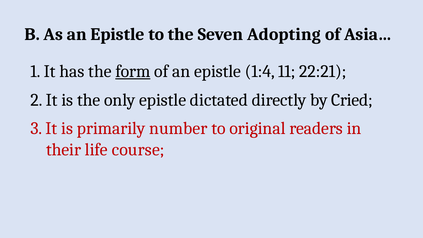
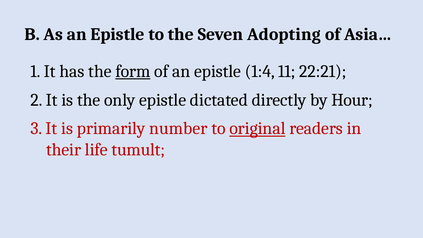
Cried: Cried -> Hour (352, 100)
original underline: none -> present (257, 128)
course: course -> tumult (138, 150)
